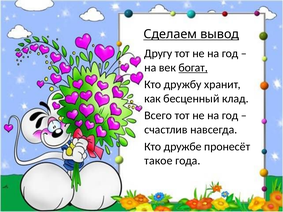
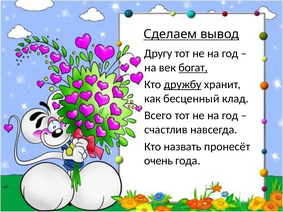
дружбу underline: none -> present (183, 85)
дружбе: дружбе -> назвать (183, 147)
такое: такое -> очень (159, 161)
